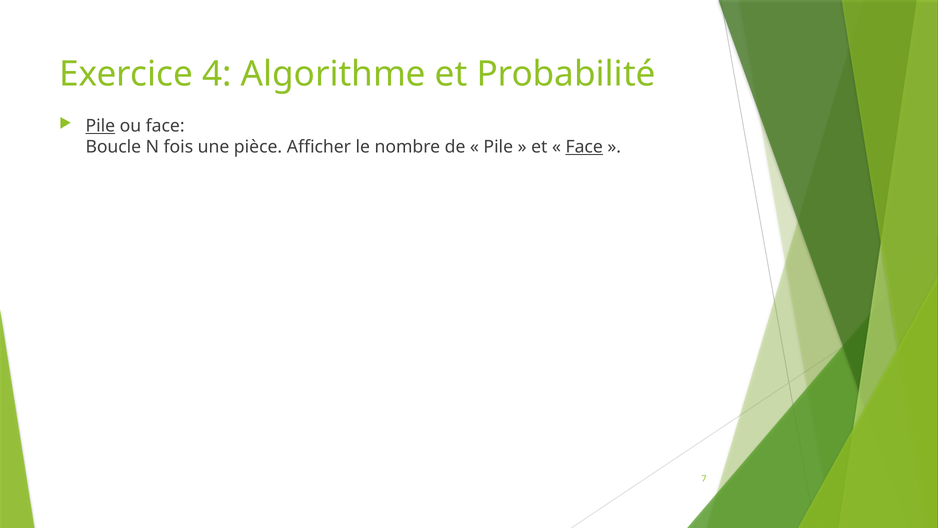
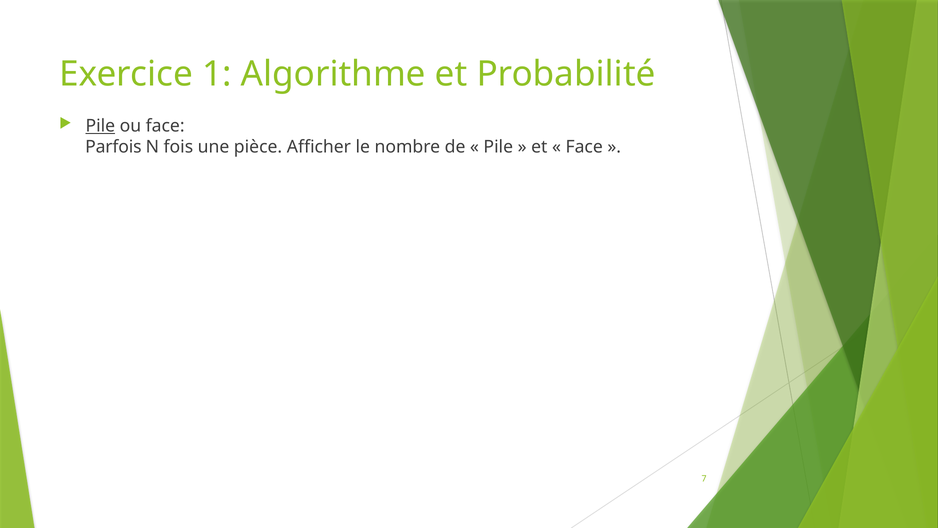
4: 4 -> 1 (217, 74)
Boucle: Boucle -> Parfois (113, 147)
Face underline: present -> none (584, 147)
